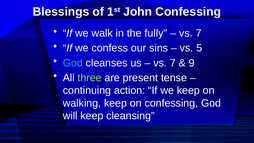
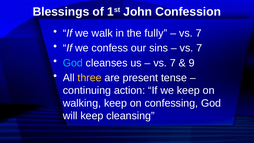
John Confessing: Confessing -> Confession (188, 12)
5: 5 -> 7 (199, 48)
three colour: light green -> yellow (90, 78)
